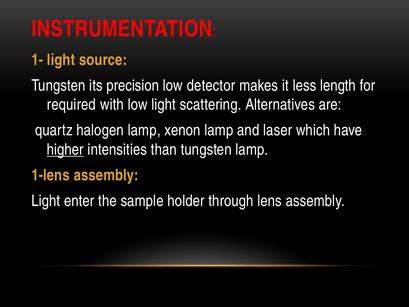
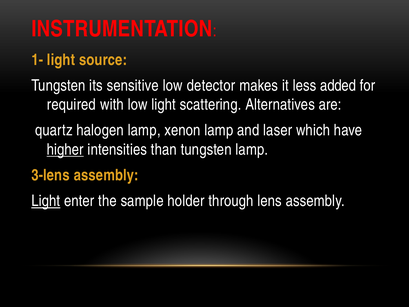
precision: precision -> sensitive (133, 85)
length: length -> added (338, 85)
1-lens: 1-lens -> 3-lens (50, 175)
Light underline: none -> present (46, 201)
